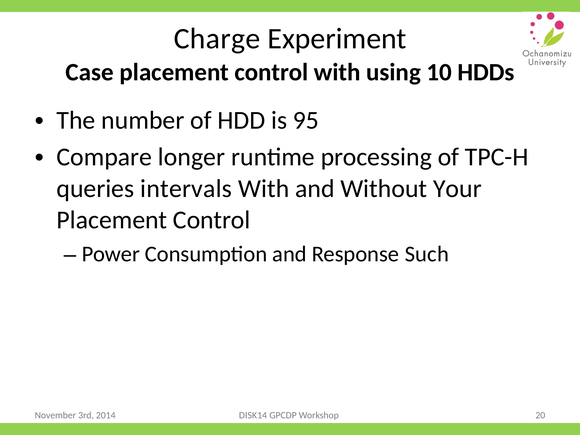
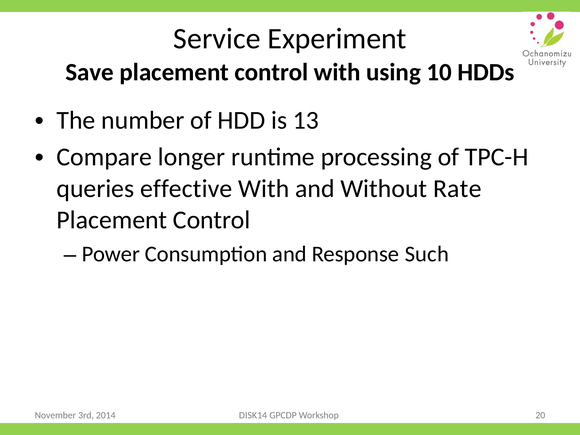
Charge: Charge -> Service (217, 39)
Case: Case -> Save (90, 72)
95: 95 -> 13 (306, 120)
intervals: intervals -> effective (186, 189)
Your: Your -> Rate (457, 189)
